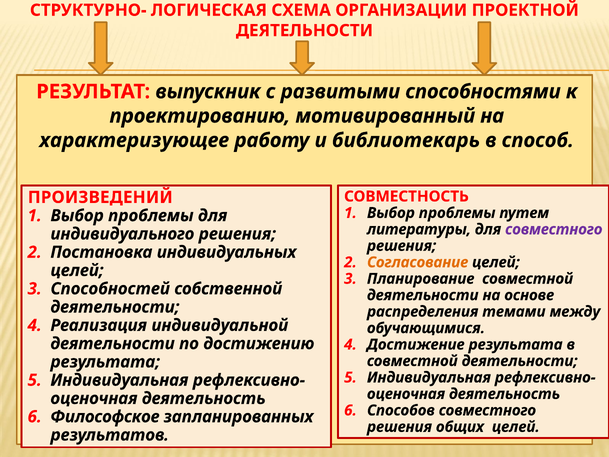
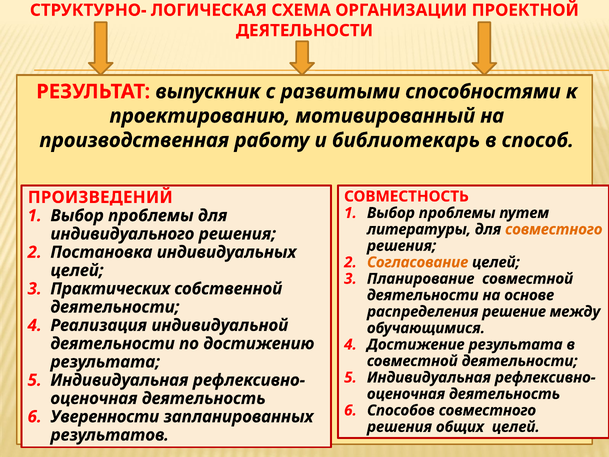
характеризующее: характеризующее -> производственная (134, 140)
совместного colour: purple -> orange (554, 229)
Способностей: Способностей -> Практических (110, 289)
темами: темами -> решение (514, 311)
Философское: Философское -> Уверенности (105, 416)
